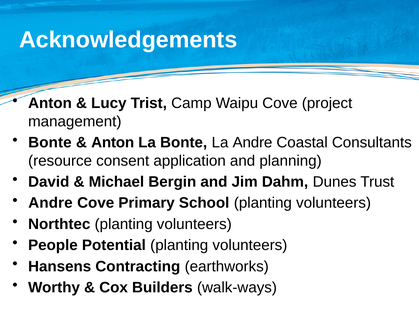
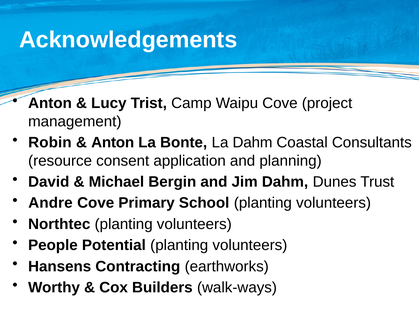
Bonte: Bonte -> Robin (50, 143)
La Andre: Andre -> Dahm (253, 143)
